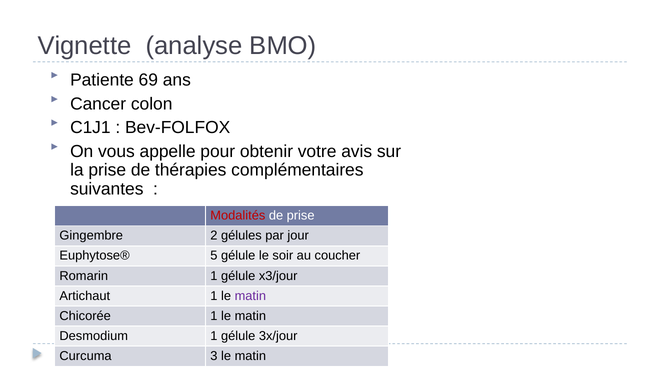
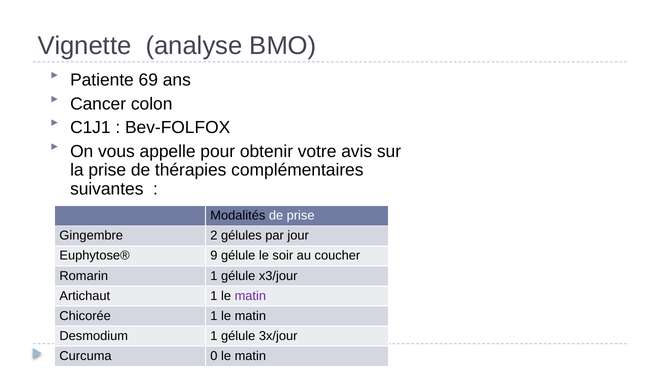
Modalités colour: red -> black (238, 216)
5: 5 -> 9 (214, 256)
3: 3 -> 0 (214, 356)
